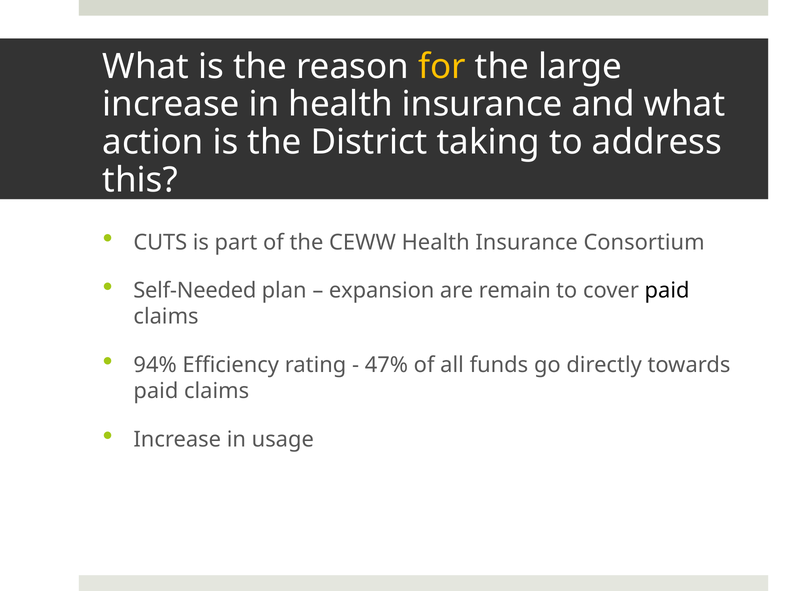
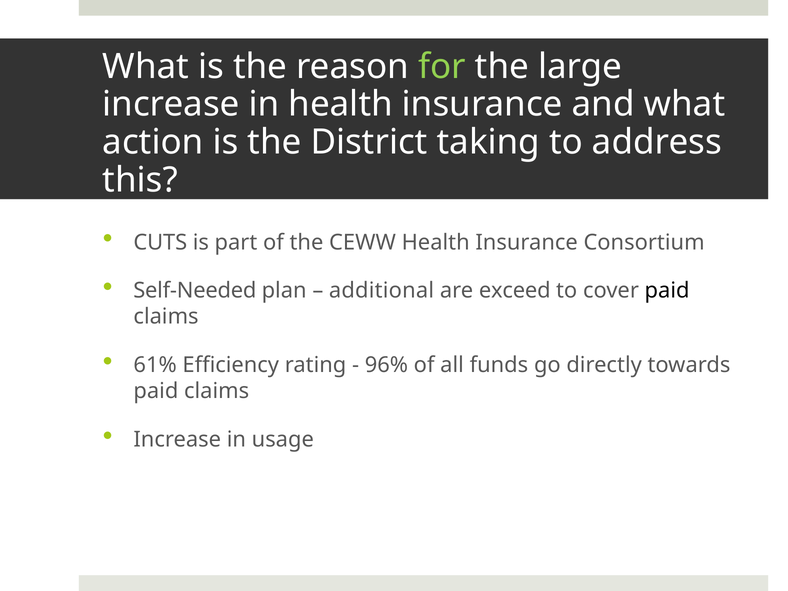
for colour: yellow -> light green (442, 67)
expansion: expansion -> additional (381, 290)
remain: remain -> exceed (515, 290)
94%: 94% -> 61% (155, 365)
47%: 47% -> 96% (386, 365)
